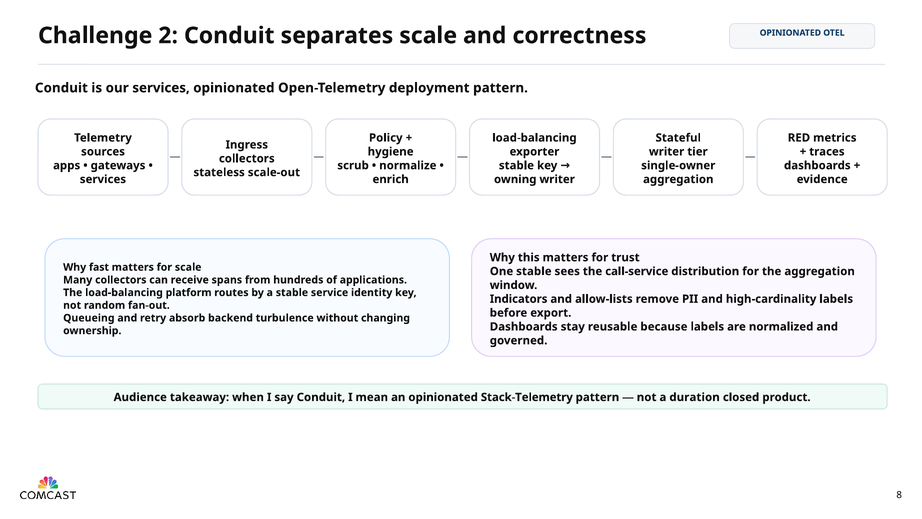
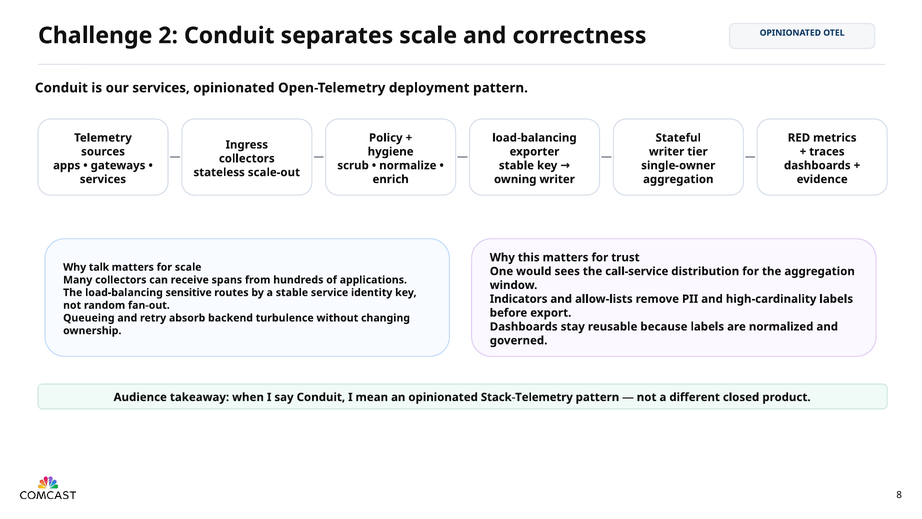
fast: fast -> talk (99, 267)
One stable: stable -> would (534, 271)
platform: platform -> sensitive (189, 292)
duration: duration -> different (695, 397)
